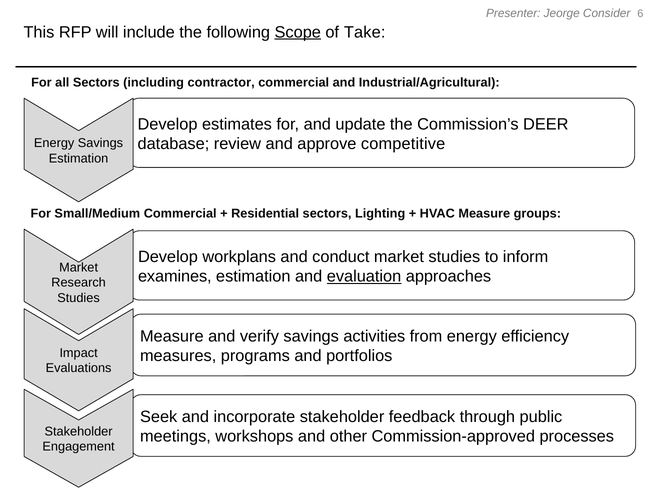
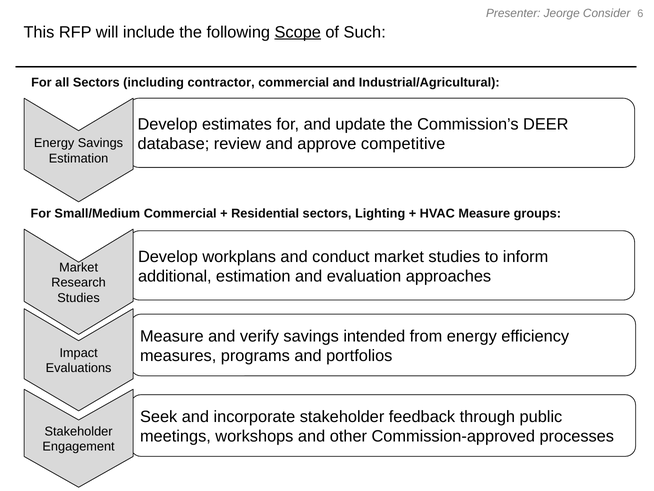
Take: Take -> Such (365, 32)
examines: examines -> additional (175, 276)
evaluation underline: present -> none (364, 276)
activities: activities -> intended (374, 336)
